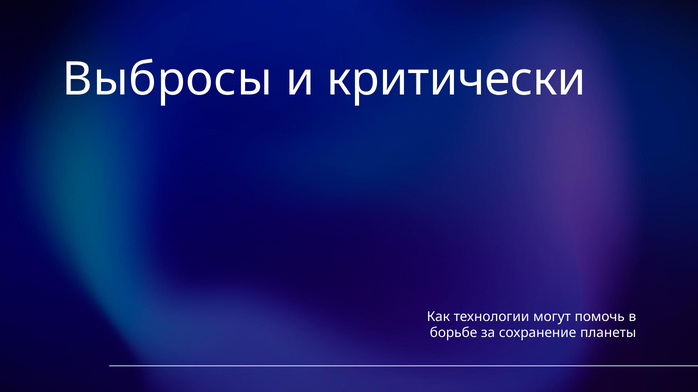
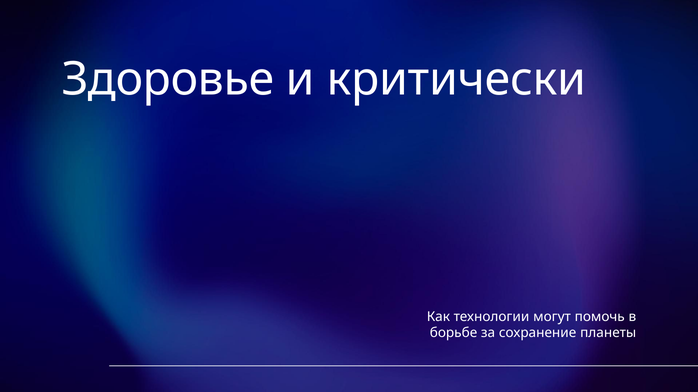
Выбросы: Выбросы -> Здоровье (168, 80)
